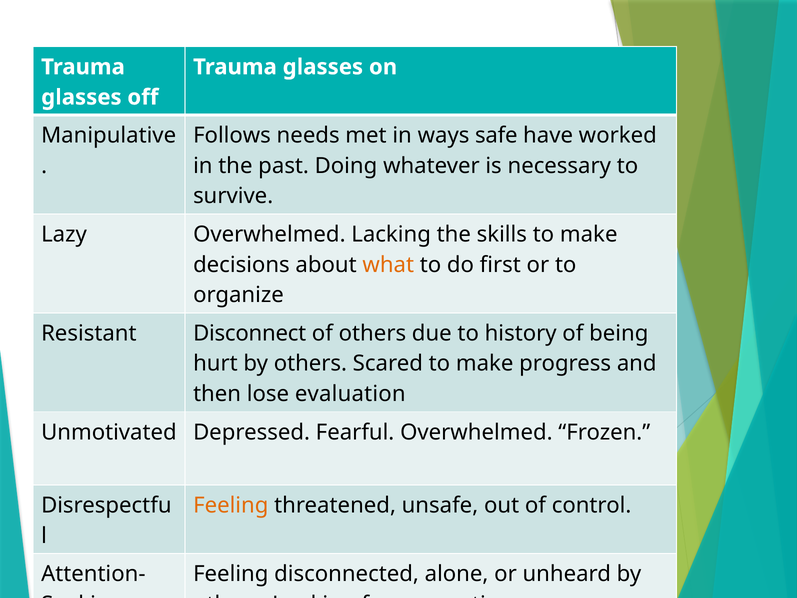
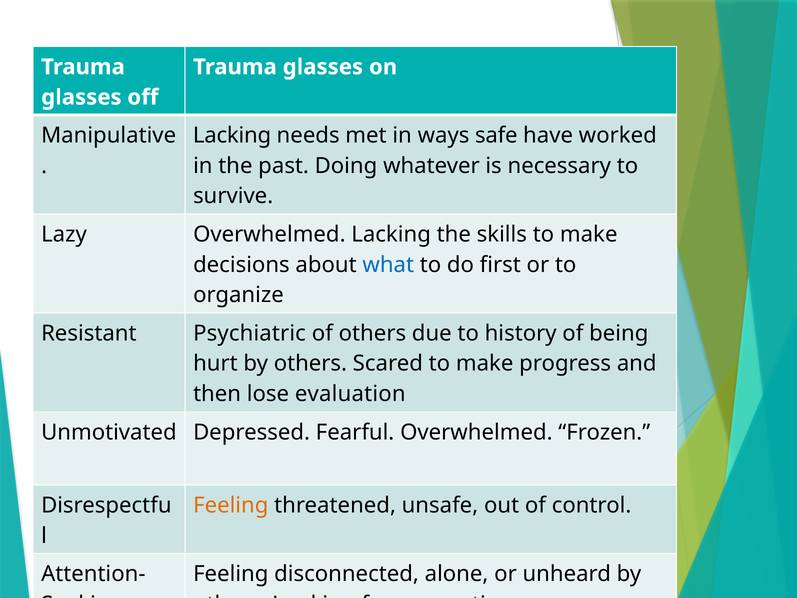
Follows: Follows -> Lacking (232, 136)
what colour: orange -> blue (388, 265)
Disconnect: Disconnect -> Psychiatric (250, 333)
